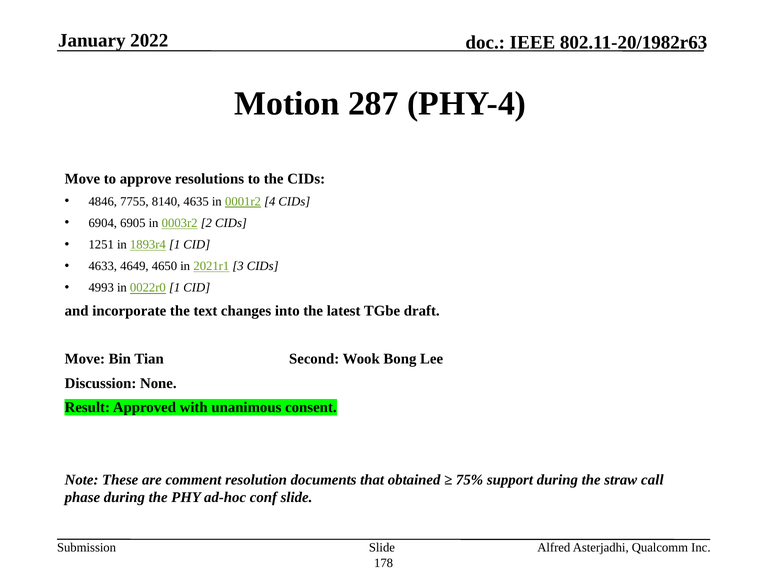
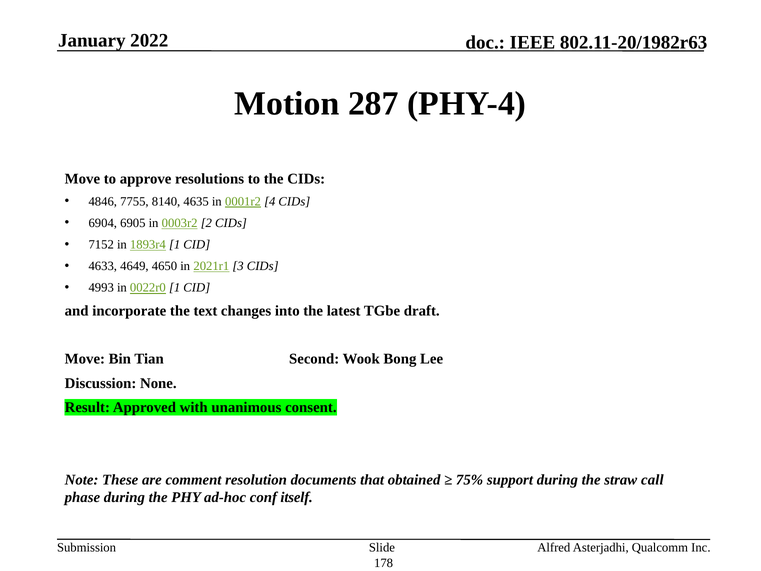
1251: 1251 -> 7152 (101, 244)
conf slide: slide -> itself (297, 497)
